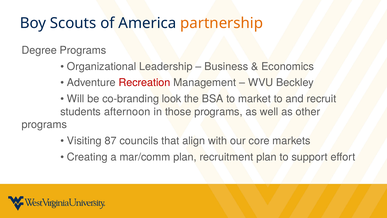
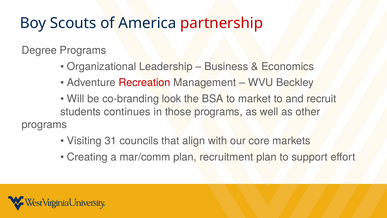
partnership colour: orange -> red (222, 23)
afternoon: afternoon -> continues (127, 112)
87: 87 -> 31 (111, 141)
